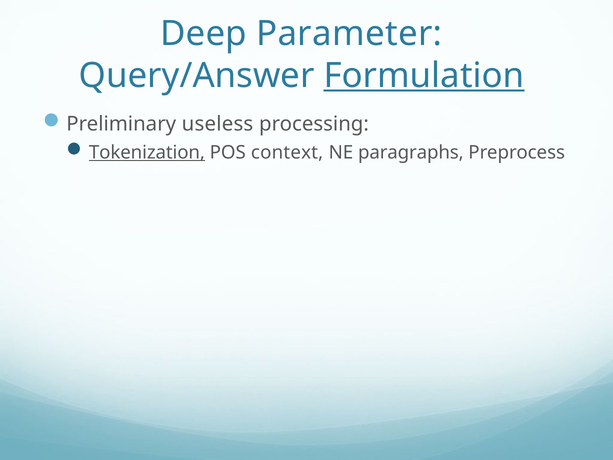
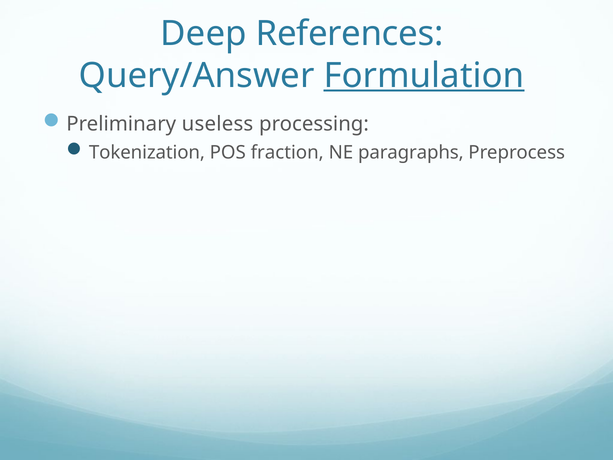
Parameter: Parameter -> References (350, 34)
Tokenization underline: present -> none (147, 152)
context: context -> fraction (287, 152)
